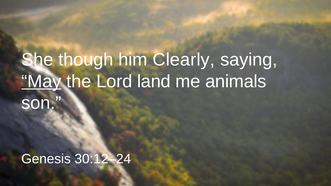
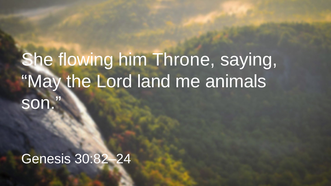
though: though -> flowing (86, 60)
Clearly: Clearly -> Throne (184, 60)
May underline: present -> none (41, 81)
30:12–24: 30:12–24 -> 30:82–24 (103, 159)
